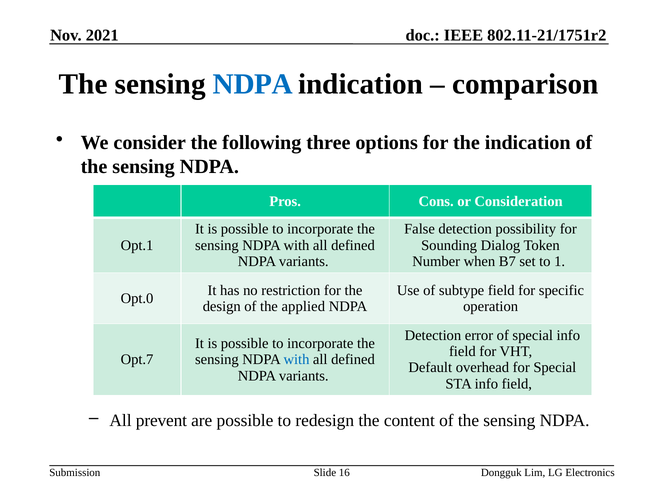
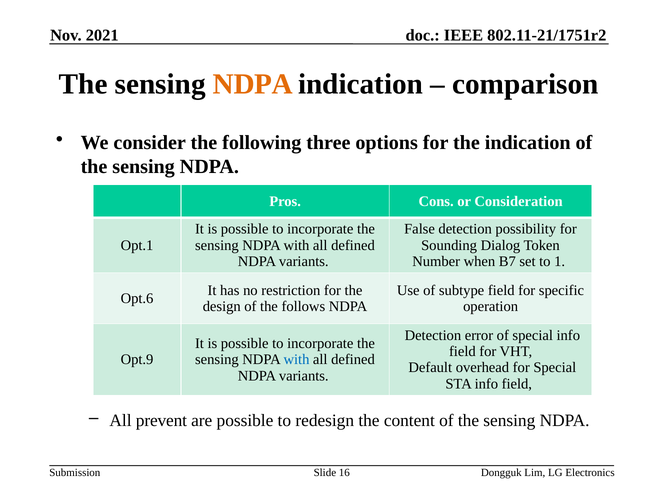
NDPA colour: blue -> orange (253, 84)
Opt.0: Opt.0 -> Opt.6 (137, 299)
applied: applied -> follows (303, 307)
Opt.7: Opt.7 -> Opt.9 (137, 360)
